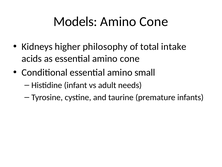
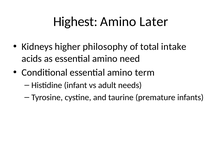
Models: Models -> Highest (75, 21)
Cone: Cone -> Later (154, 21)
essential amino cone: cone -> need (130, 58)
small: small -> term (145, 72)
